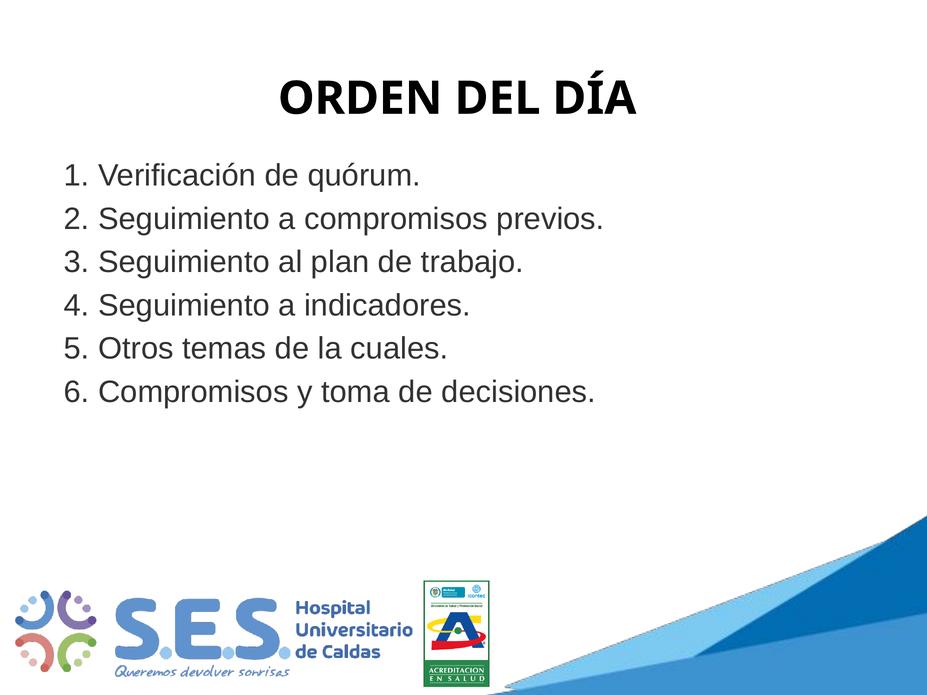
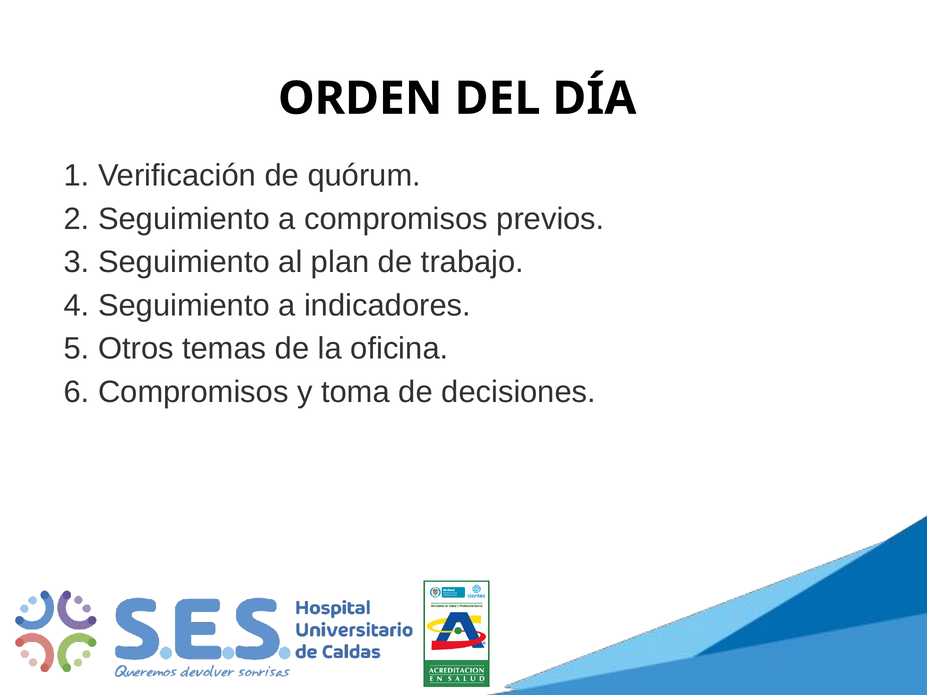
cuales: cuales -> oficina (399, 349)
